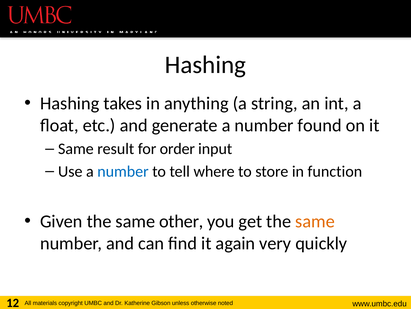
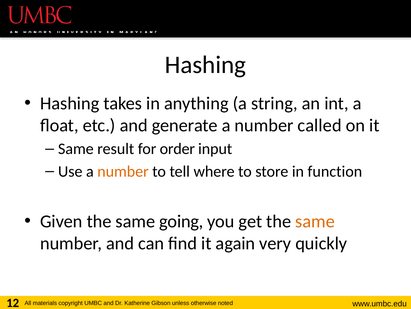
found: found -> called (320, 125)
number colour: blue -> orange (123, 171)
other: other -> going (181, 221)
